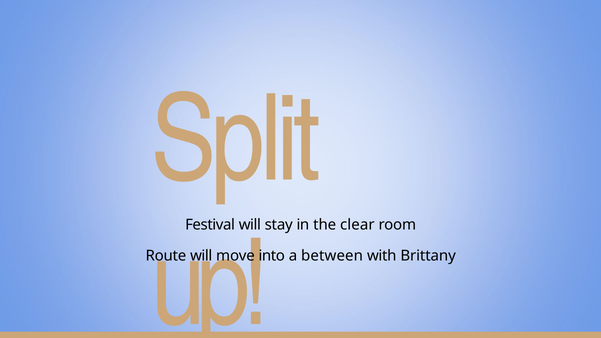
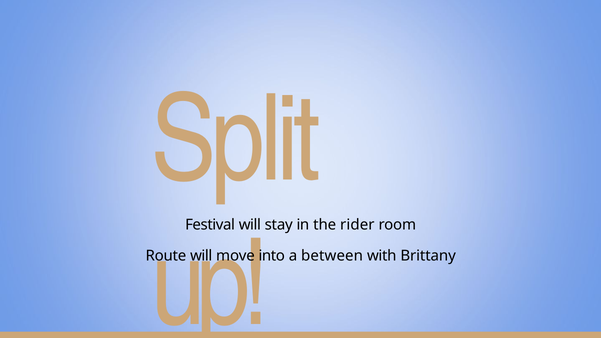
clear: clear -> rider (357, 225)
